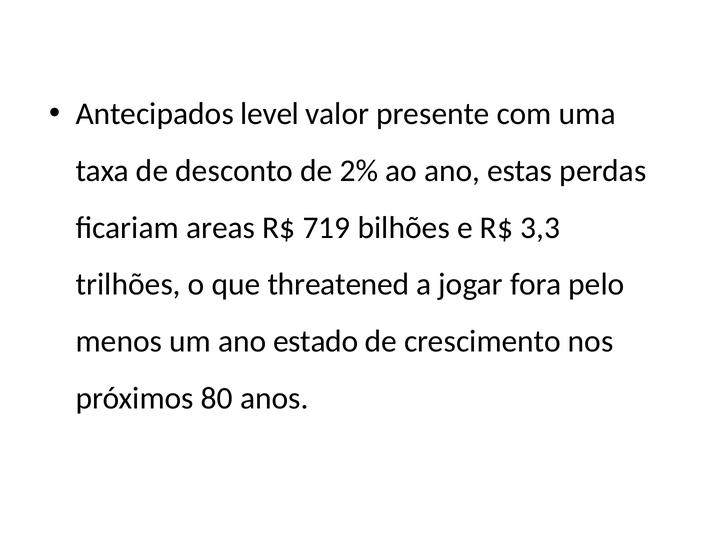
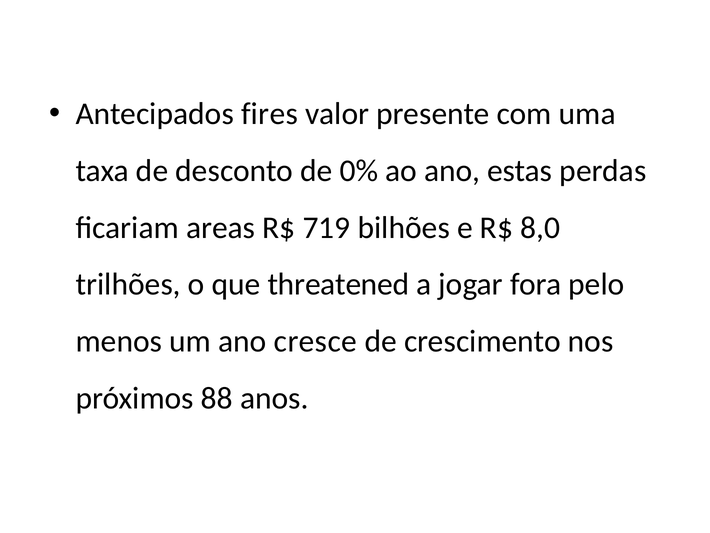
level: level -> fires (270, 114)
2%: 2% -> 0% (359, 171)
3,3: 3,3 -> 8,0 (540, 227)
estado: estado -> cresce (315, 341)
80: 80 -> 88 (217, 398)
